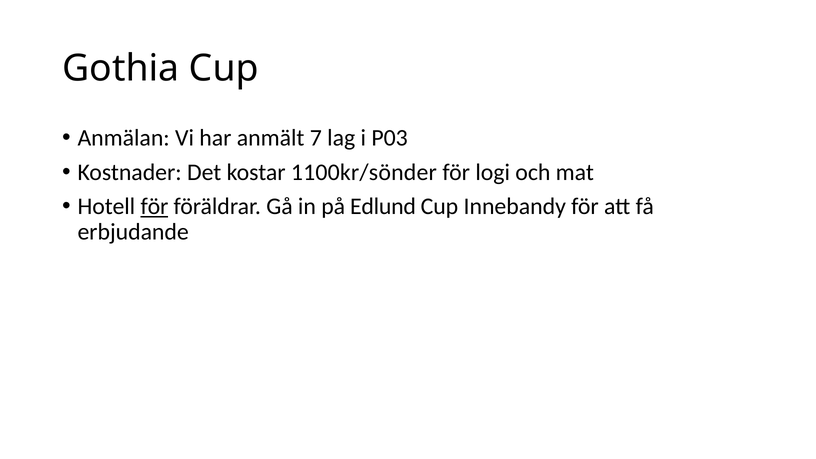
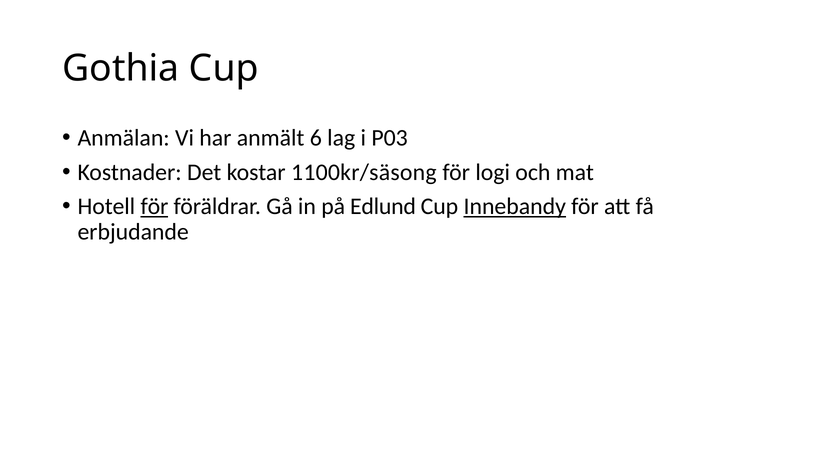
7: 7 -> 6 (316, 138)
1100kr/sönder: 1100kr/sönder -> 1100kr/säsong (364, 172)
Innebandy underline: none -> present (515, 206)
